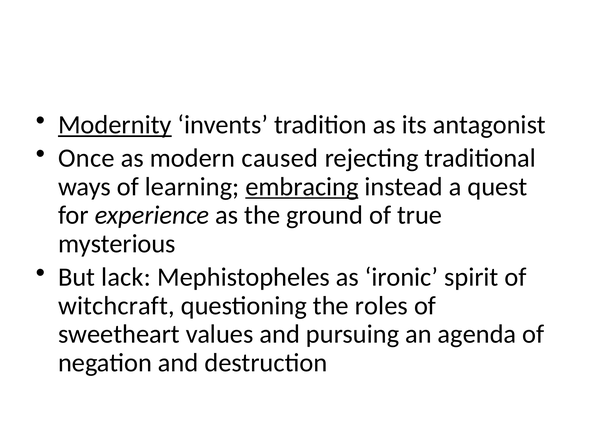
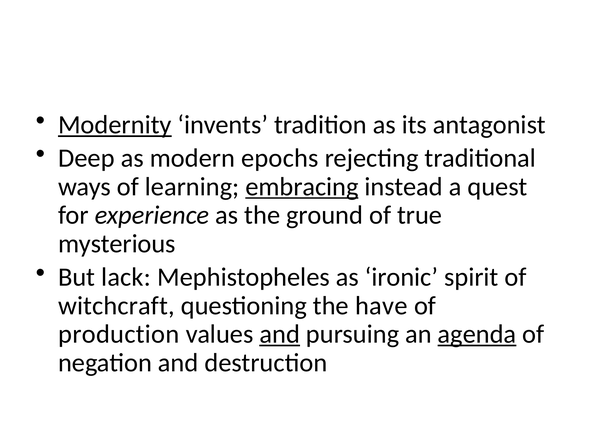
Once: Once -> Deep (86, 158)
caused: caused -> epochs (280, 158)
roles: roles -> have (381, 306)
sweetheart: sweetheart -> production (119, 334)
and underline: none -> present (280, 334)
agenda underline: none -> present (477, 334)
